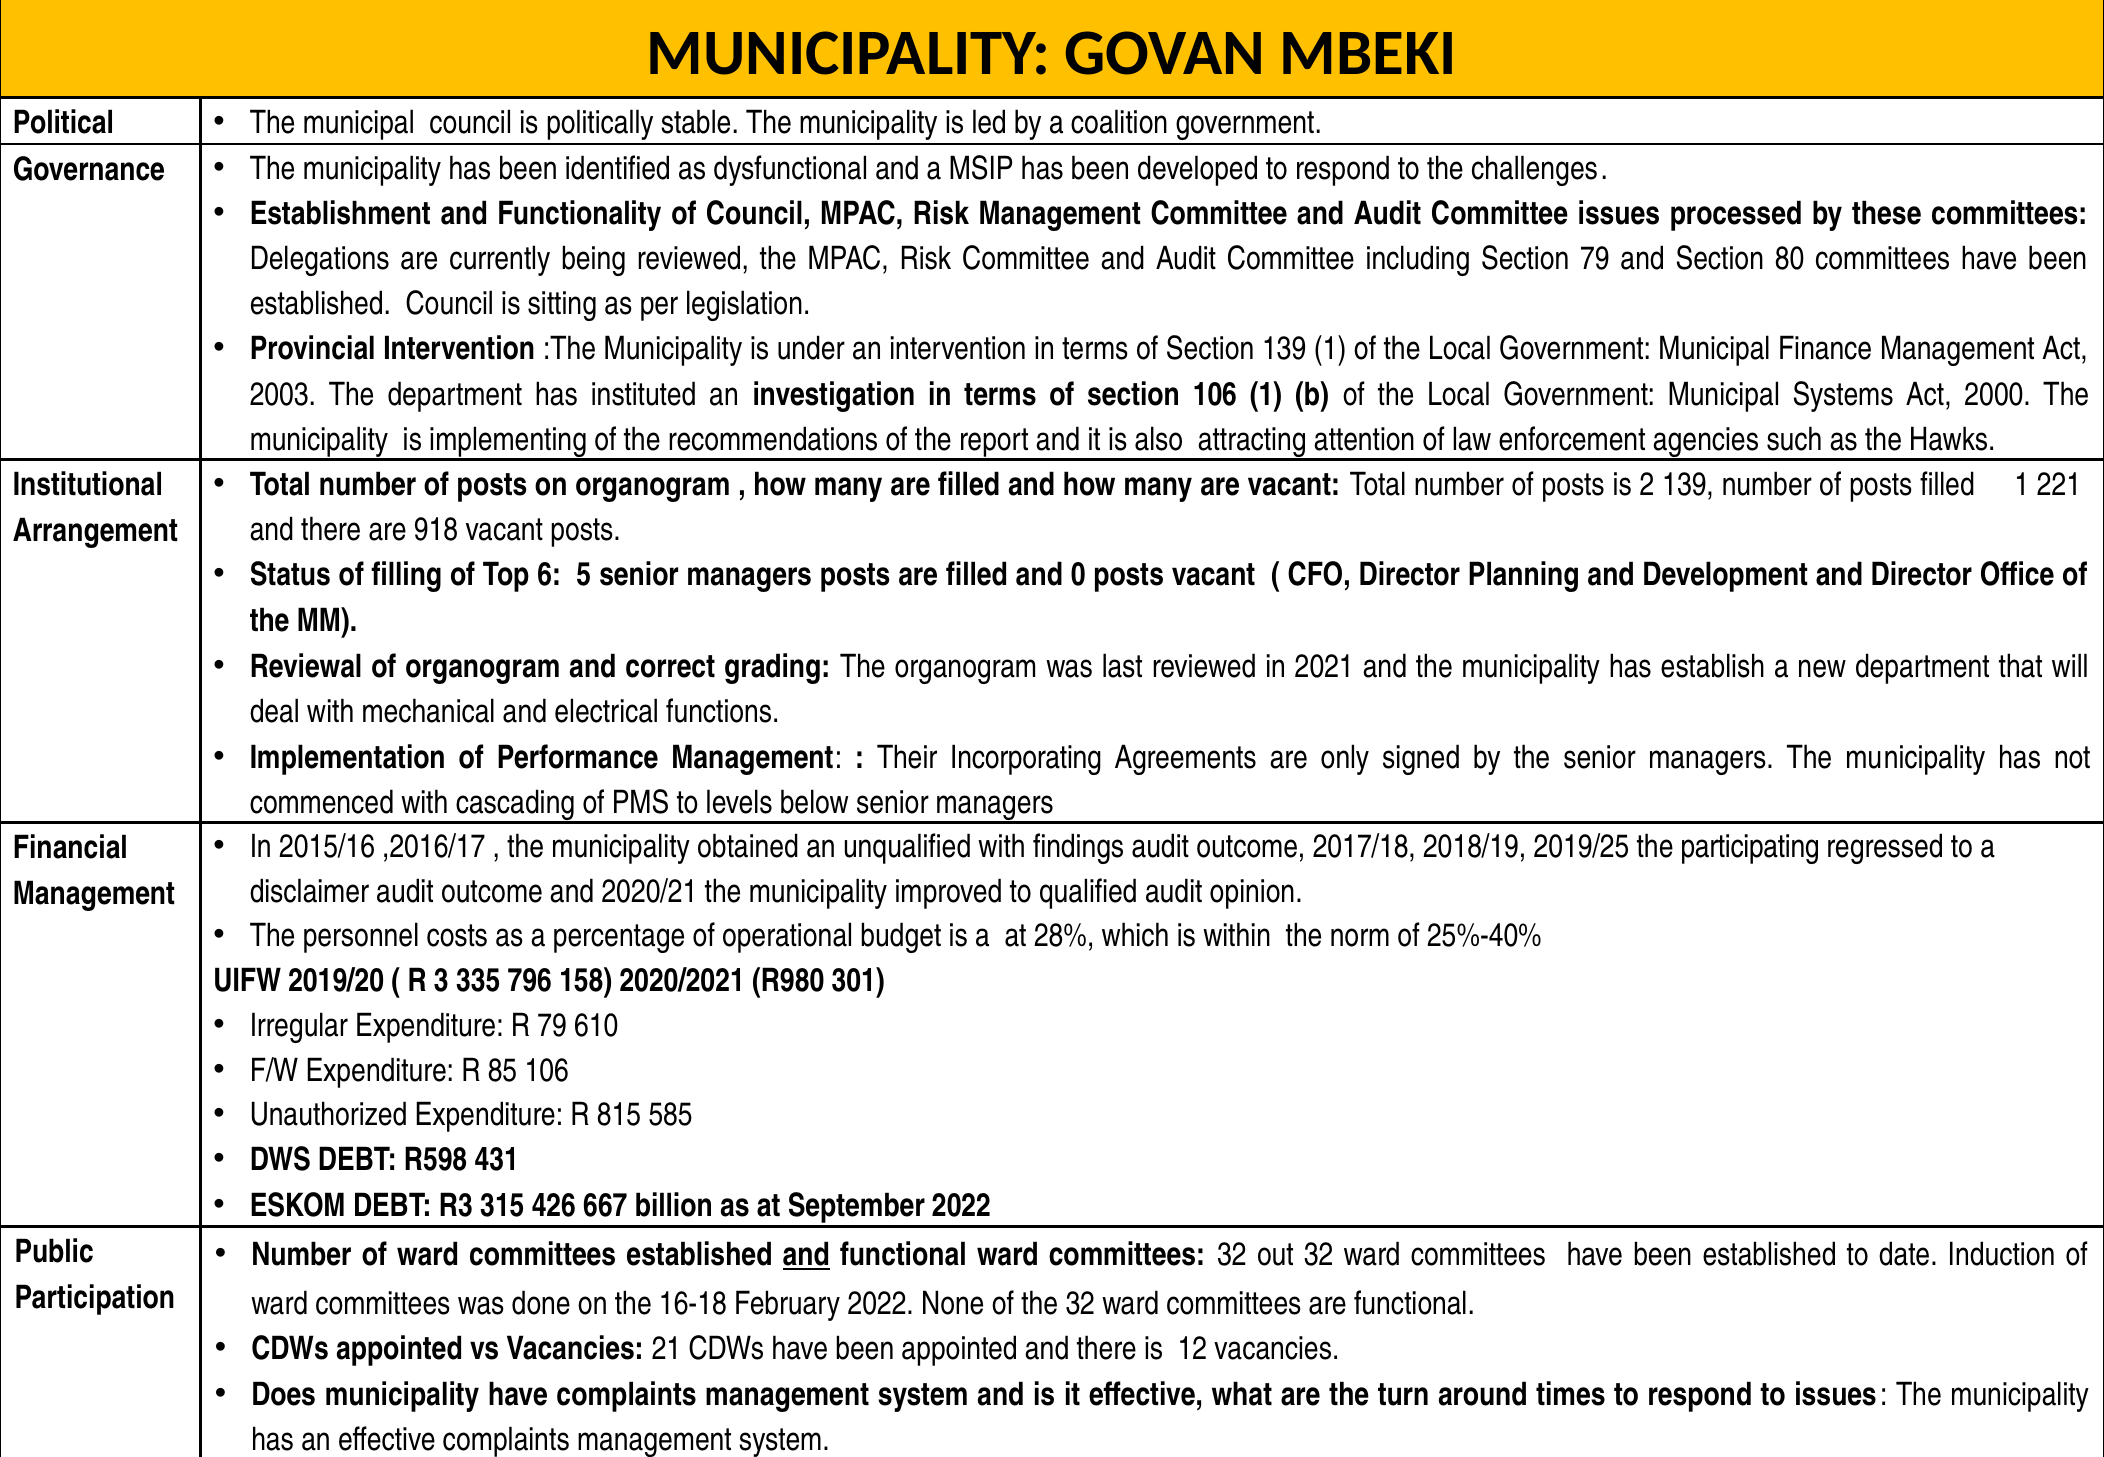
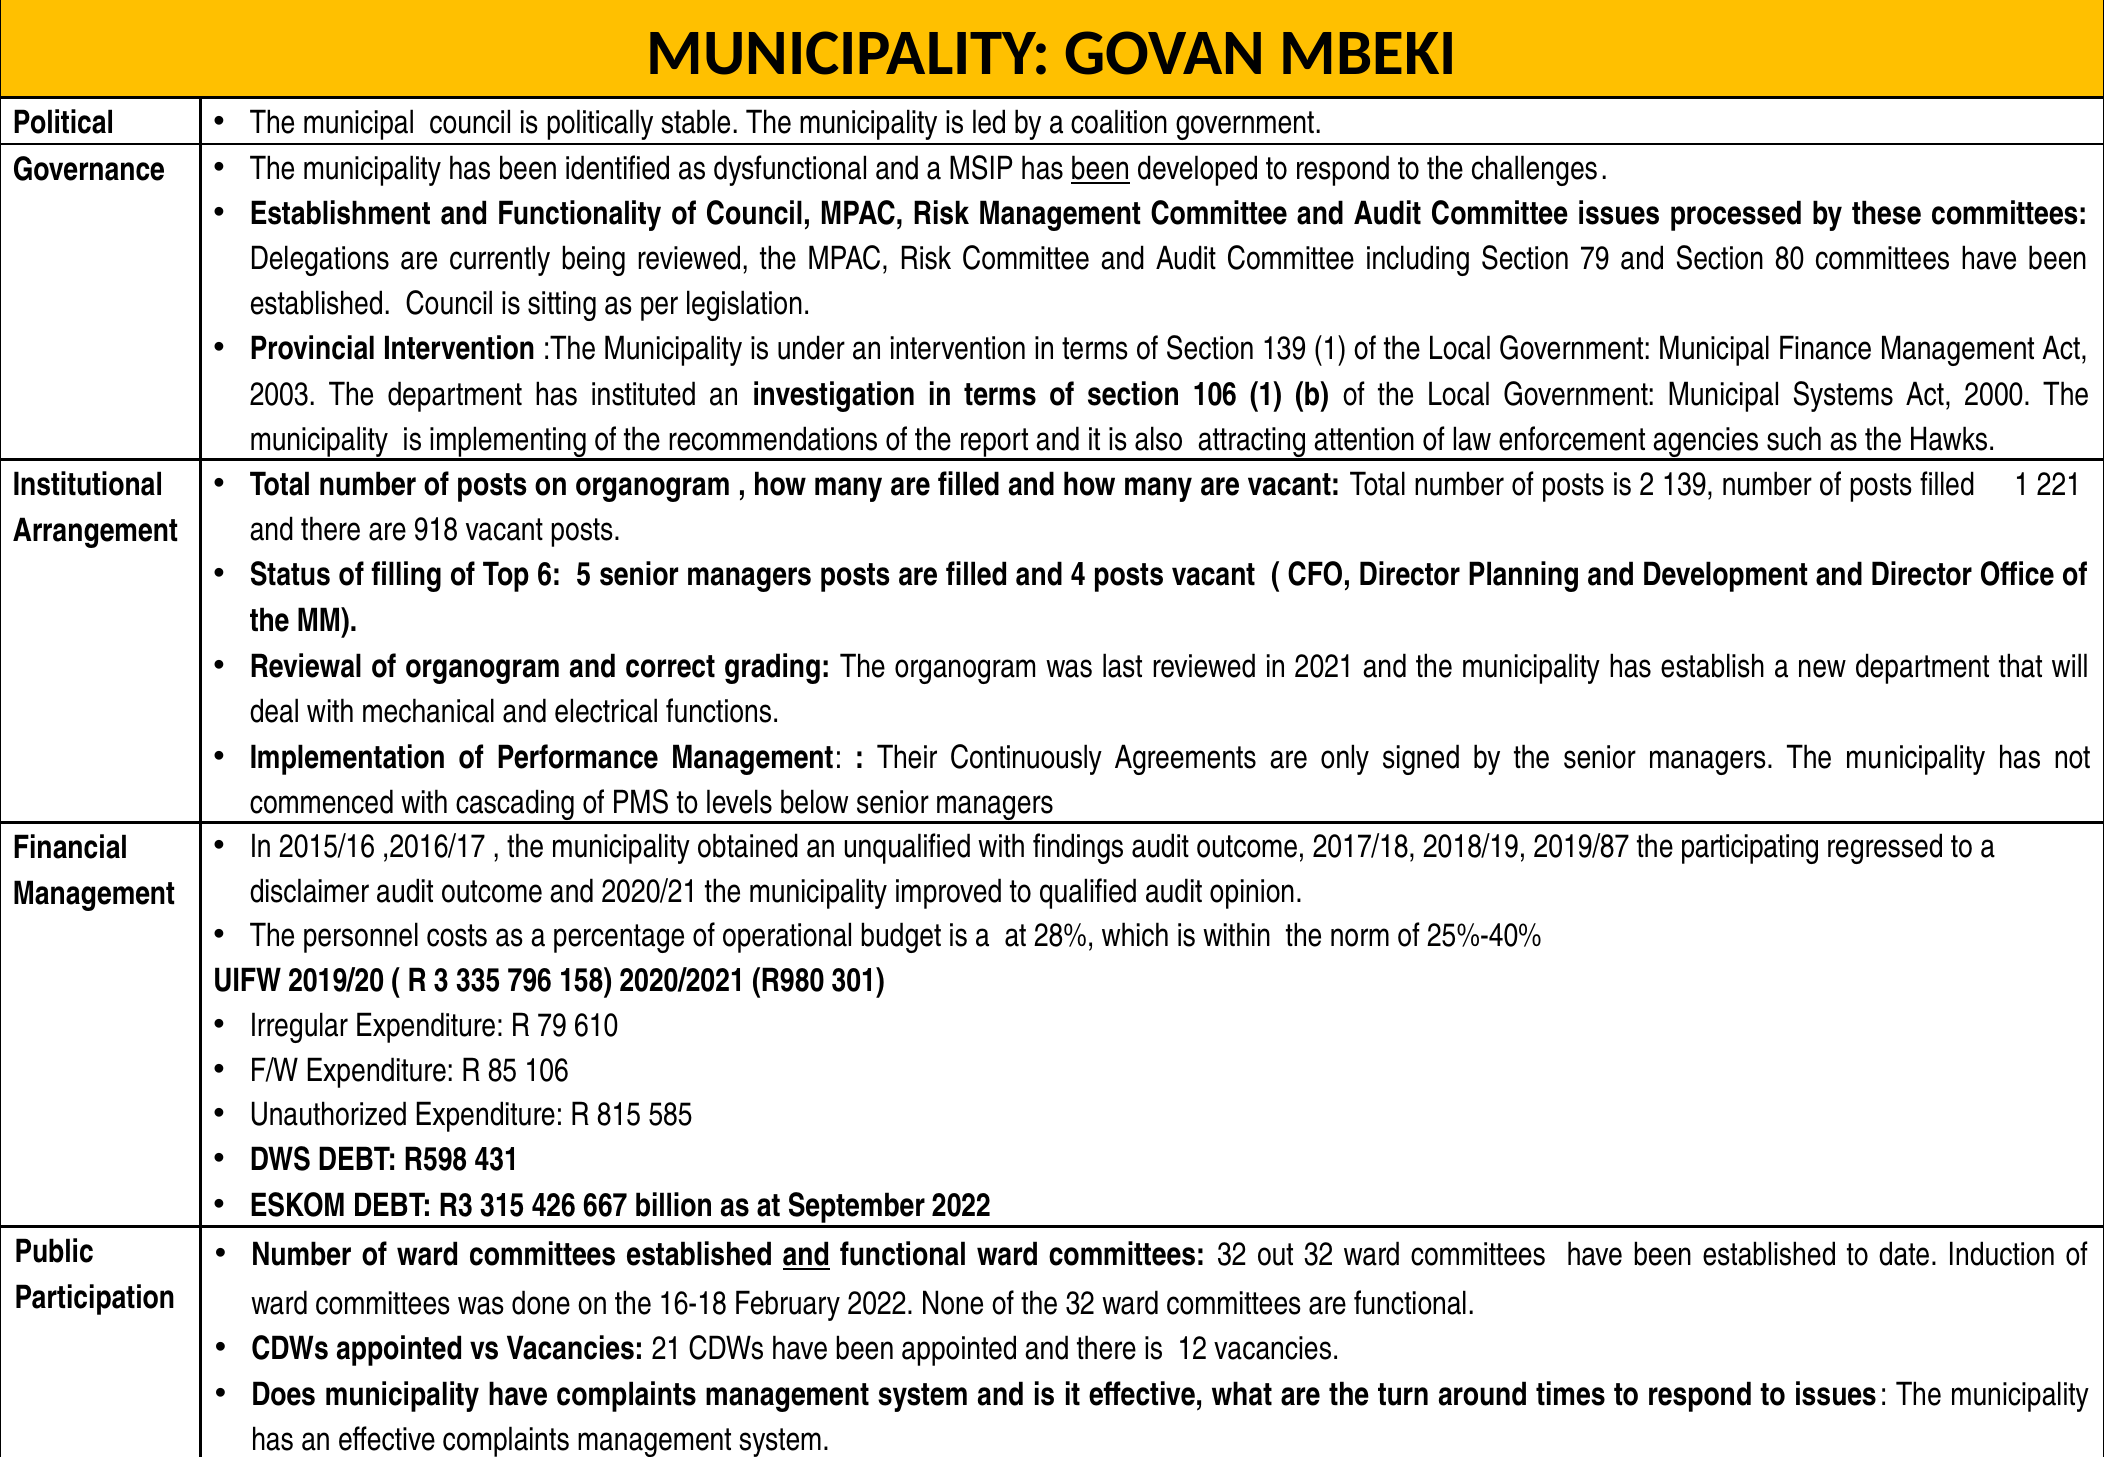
been underline: none -> present (1100, 169)
0: 0 -> 4 (1078, 575)
Incorporating: Incorporating -> Continuously (1026, 757)
2019/25: 2019/25 -> 2019/87 (1582, 847)
